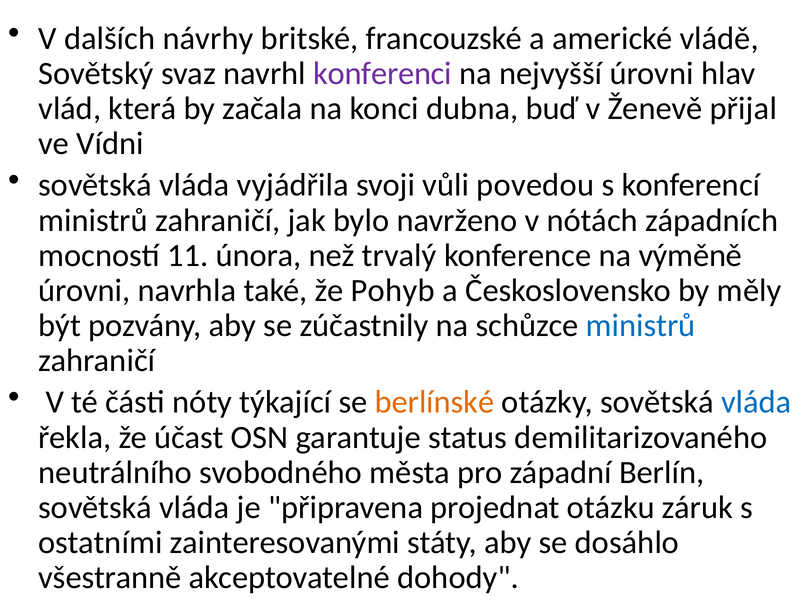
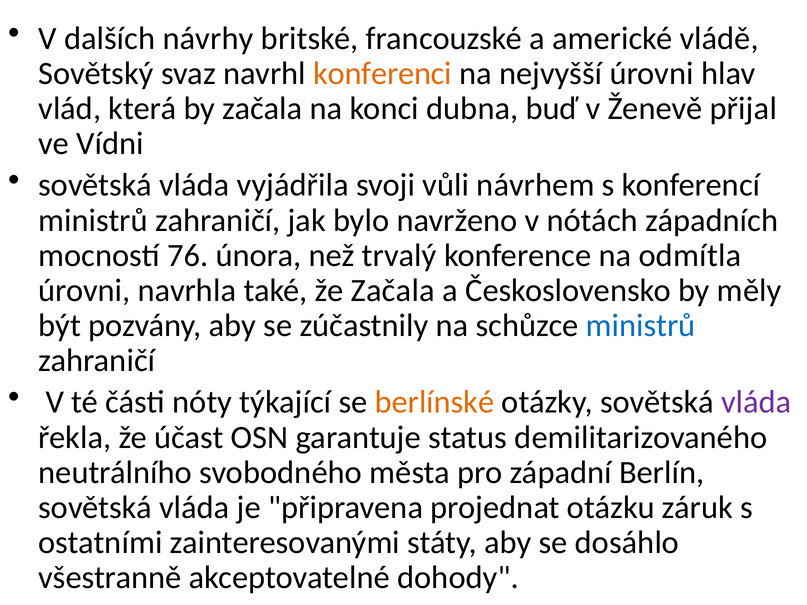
konferenci colour: purple -> orange (383, 74)
povedou: povedou -> návrhem (535, 185)
11: 11 -> 76 (188, 256)
výměně: výměně -> odmítla (690, 256)
že Pohyb: Pohyb -> Začala (393, 291)
vláda colour: blue -> purple (756, 402)
